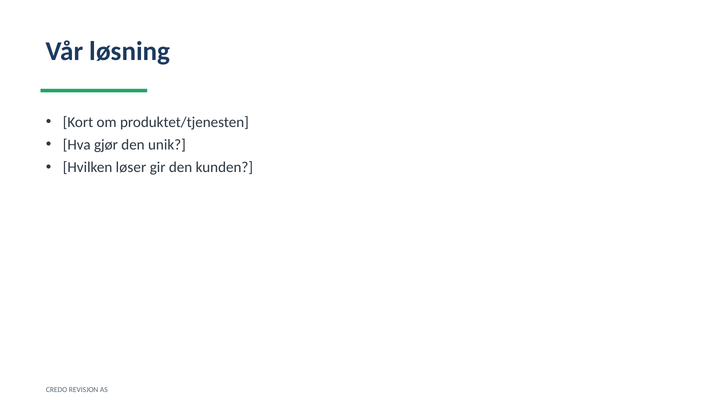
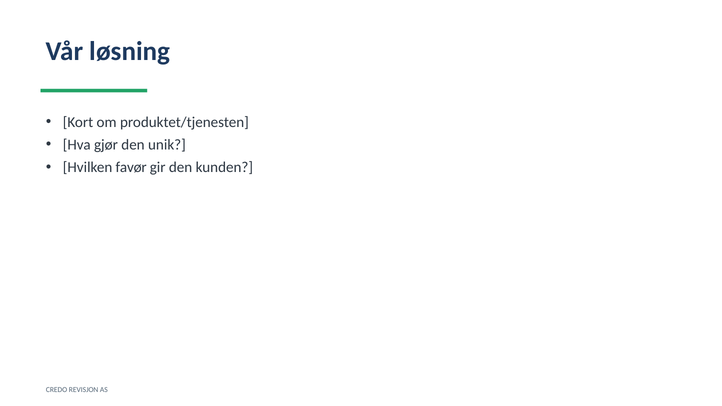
løser: løser -> favør (131, 167)
